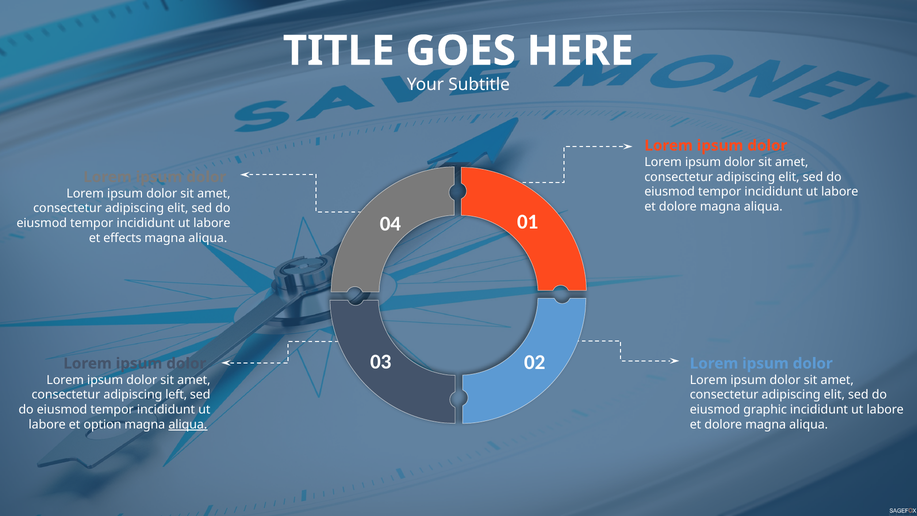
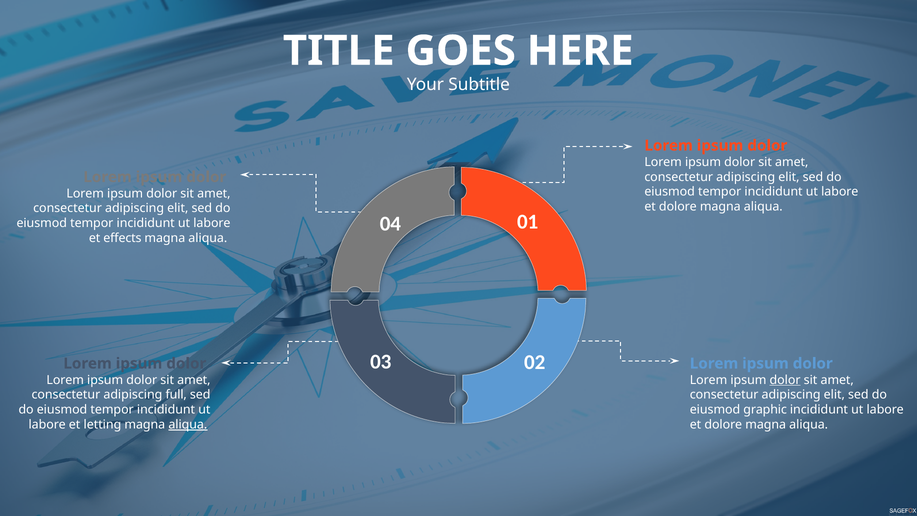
dolor underline: none -> present (785, 380)
left: left -> full (176, 395)
option: option -> letting (102, 425)
